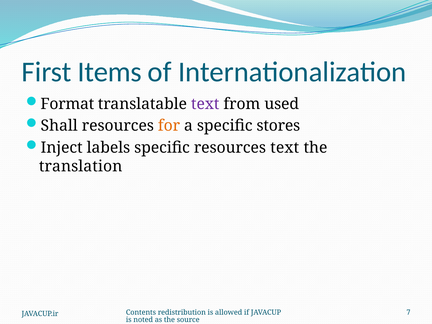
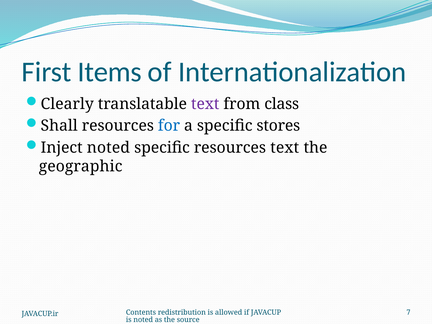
Format: Format -> Clearly (67, 104)
used: used -> class (282, 104)
for colour: orange -> blue (169, 126)
Inject labels: labels -> noted (108, 148)
translation: translation -> geographic (81, 166)
